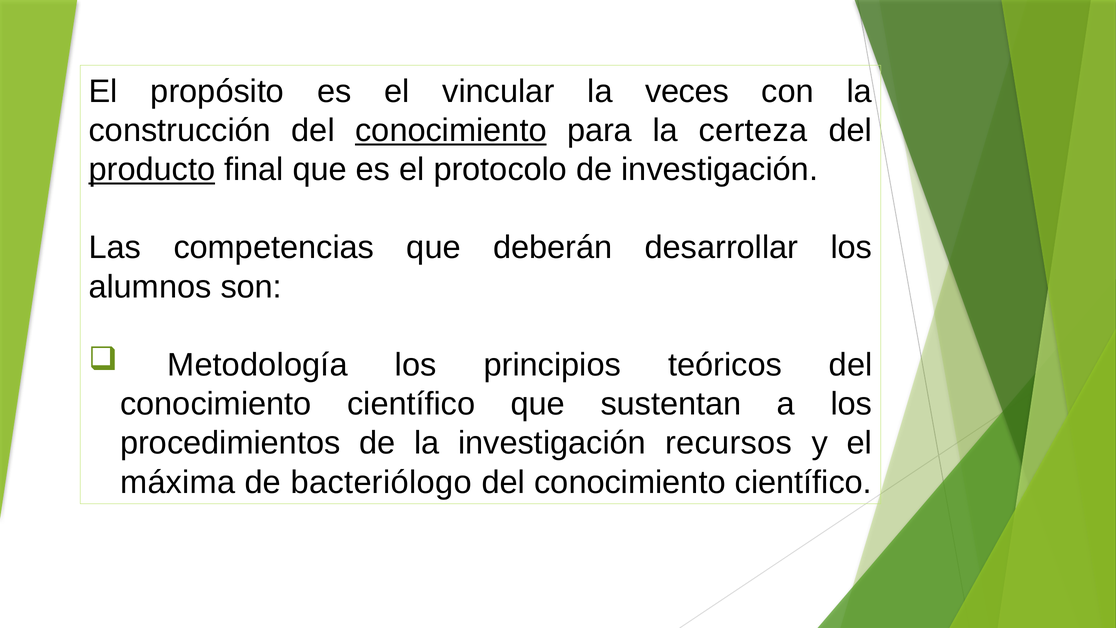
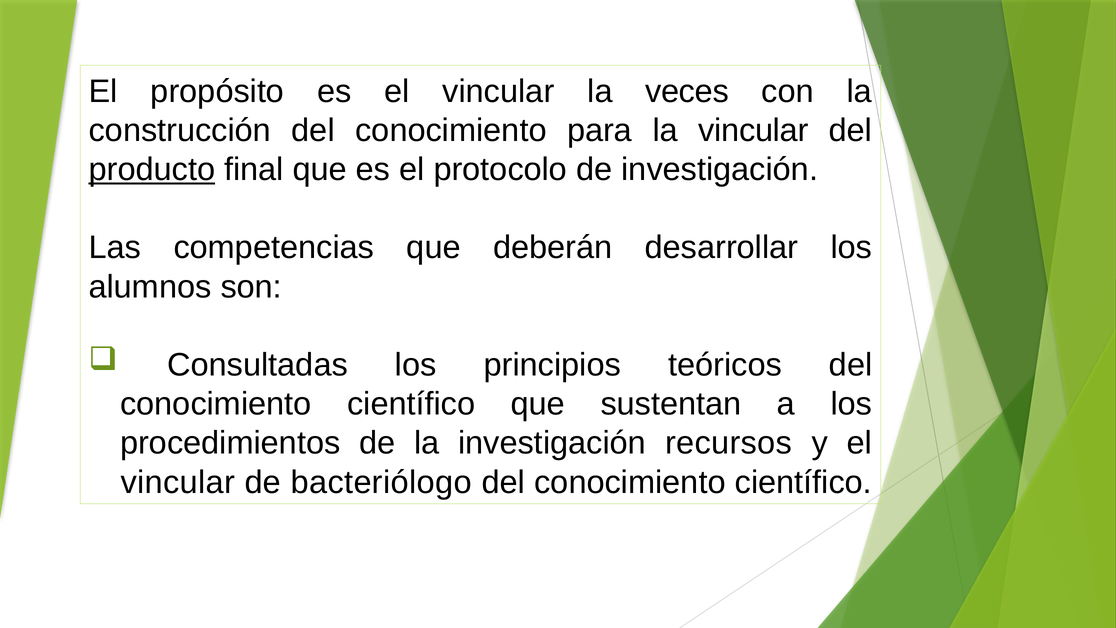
conocimiento underline: present -> none (451, 130)
la certeza: certeza -> vincular (753, 130)
Metodología: Metodología -> Consultadas (258, 365)
máxima: máxima -> vincular (178, 482)
